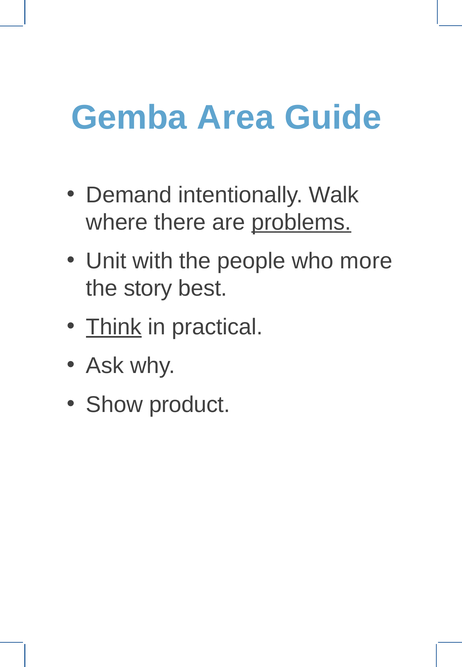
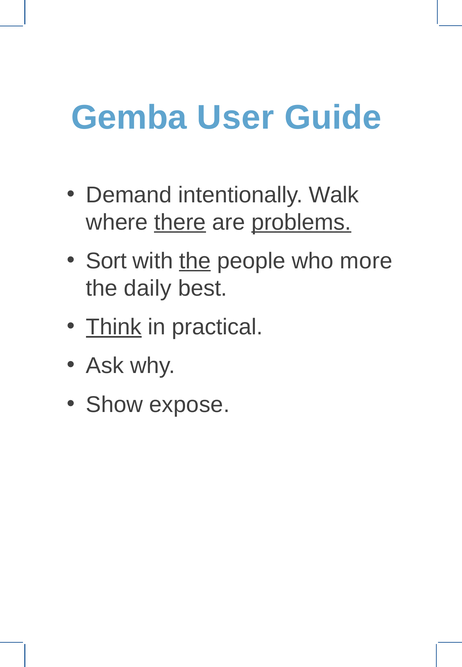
Area: Area -> User (236, 118)
there underline: none -> present (180, 222)
Unit: Unit -> Sort (106, 261)
the underline: none -> present (195, 261)
story: story -> daily (148, 288)
product: product -> expose (189, 405)
